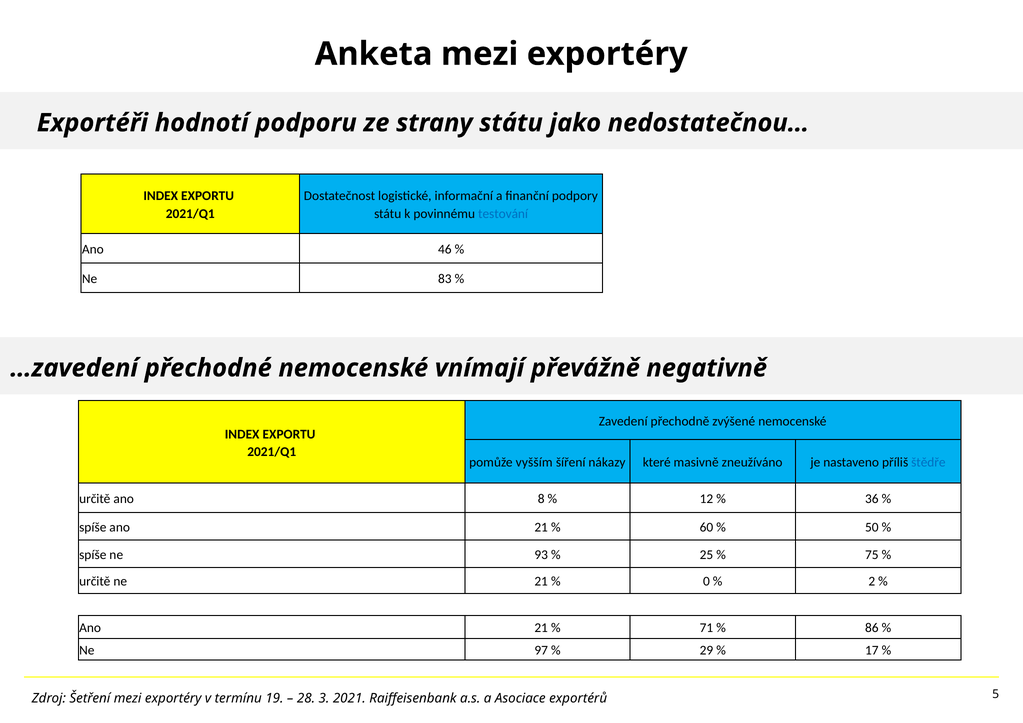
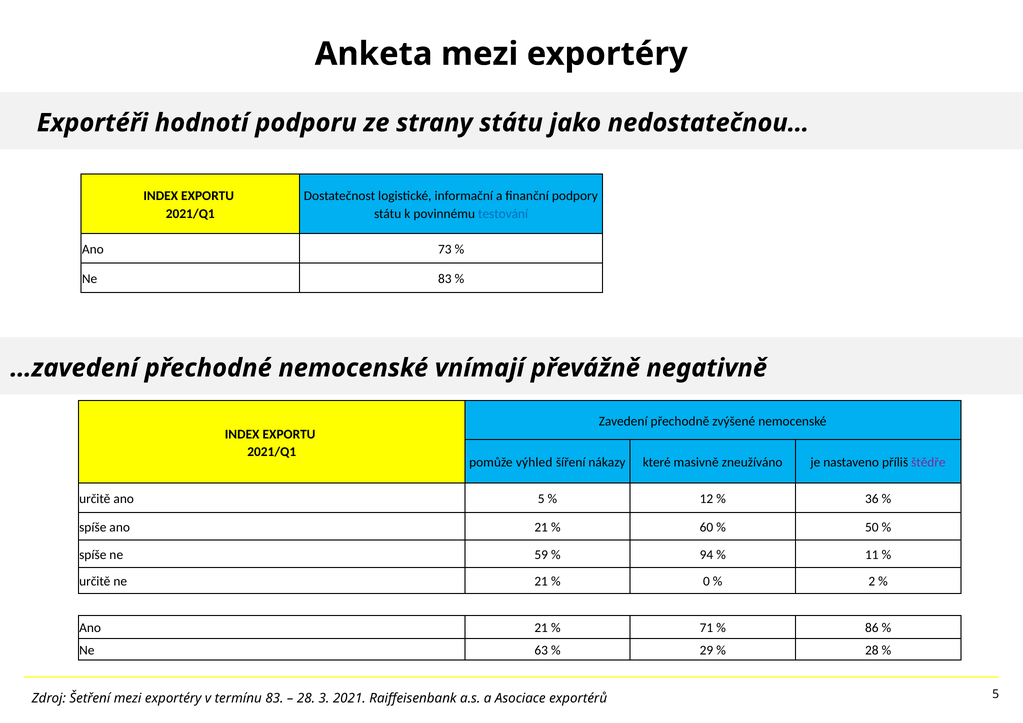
46: 46 -> 73 (445, 249)
vyšším: vyšším -> výhled (534, 463)
štědře colour: blue -> purple (928, 463)
ano 8: 8 -> 5 (541, 499)
93: 93 -> 59 (541, 555)
25: 25 -> 94 (706, 555)
75: 75 -> 11 (872, 555)
97: 97 -> 63 (541, 651)
17: 17 -> 28 (872, 651)
termínu 19: 19 -> 83 (274, 699)
